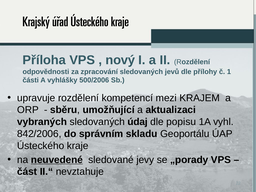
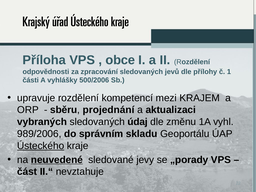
nový: nový -> obce (120, 60)
umožňující: umožňující -> projednání (109, 110)
popisu: popisu -> změnu (181, 122)
842/2006: 842/2006 -> 989/2006 (39, 134)
Ústeckého underline: none -> present (41, 146)
